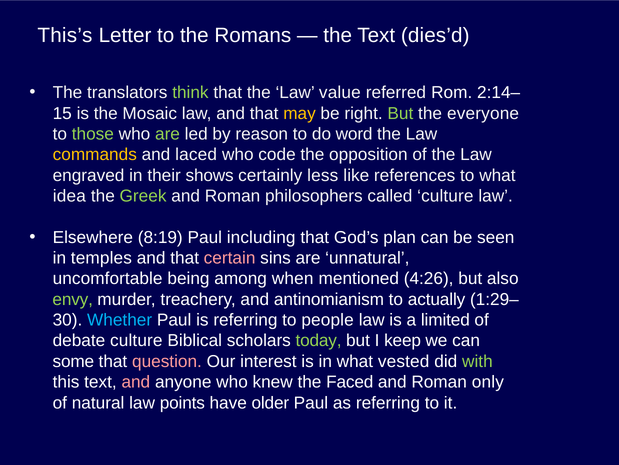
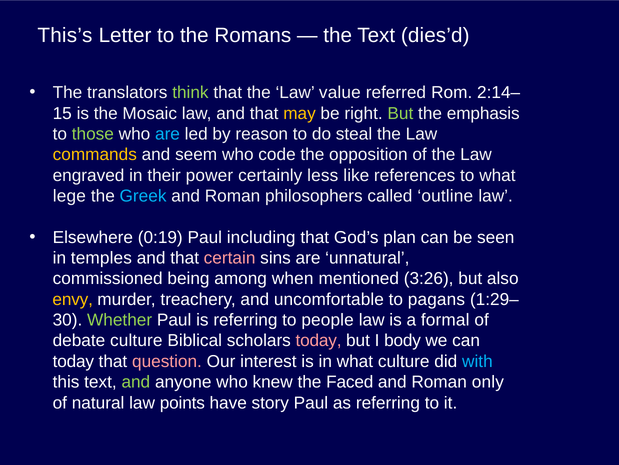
everyone: everyone -> emphasis (483, 113)
are colour: light green -> light blue (167, 134)
word: word -> steal (354, 134)
laced: laced -> seem (196, 154)
shows: shows -> power (209, 175)
idea: idea -> lege (69, 196)
Greek colour: light green -> light blue (143, 196)
called culture: culture -> outline (445, 196)
8:19: 8:19 -> 0:19 (160, 237)
uncomfortable: uncomfortable -> commissioned (108, 278)
4:26: 4:26 -> 3:26 (429, 278)
envy colour: light green -> yellow (73, 299)
antinomianism: antinomianism -> uncomfortable (329, 299)
actually: actually -> pagans (436, 299)
Whether colour: light blue -> light green (120, 320)
limited: limited -> formal (445, 320)
today colour: light green -> pink (319, 340)
keep: keep -> body (403, 340)
some: some -> today (73, 361)
what vested: vested -> culture (404, 361)
with colour: light green -> light blue (477, 361)
and colour: pink -> light green (136, 382)
older: older -> story (270, 402)
